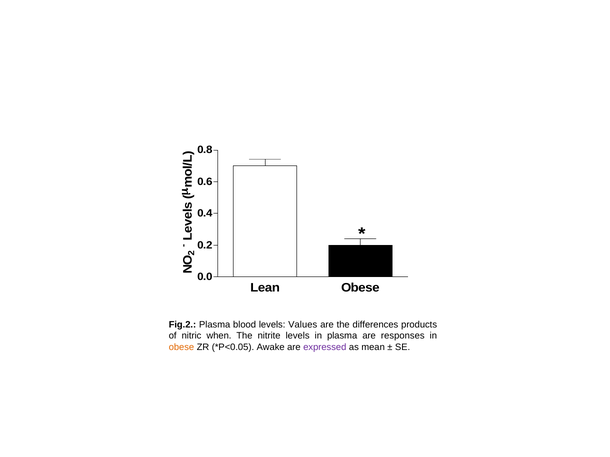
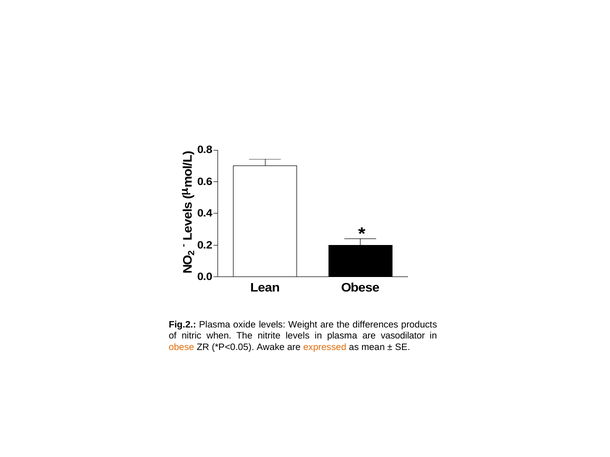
blood: blood -> oxide (244, 325)
Values: Values -> Weight (303, 325)
responses: responses -> vasodilator (403, 336)
expressed colour: purple -> orange (325, 347)
